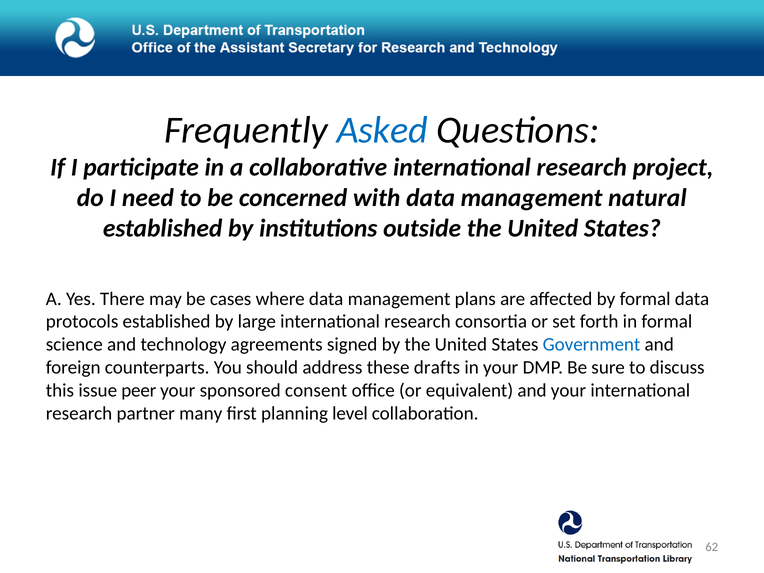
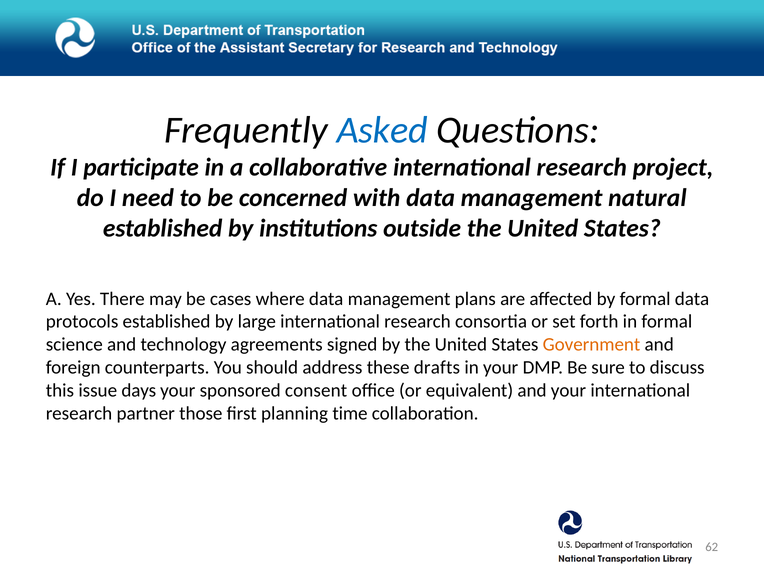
Government colour: blue -> orange (592, 345)
peer: peer -> days (139, 390)
many: many -> those (201, 413)
level: level -> time (350, 413)
